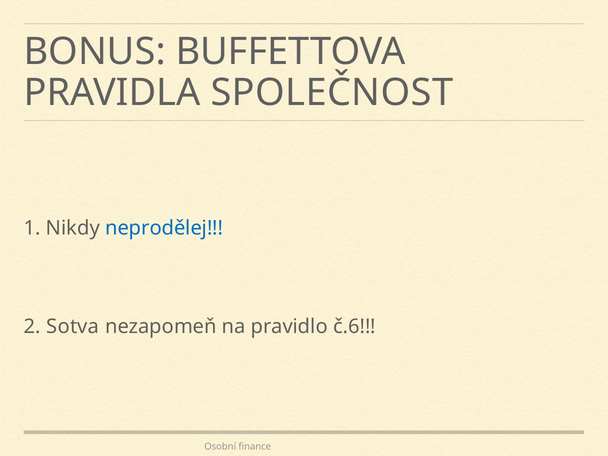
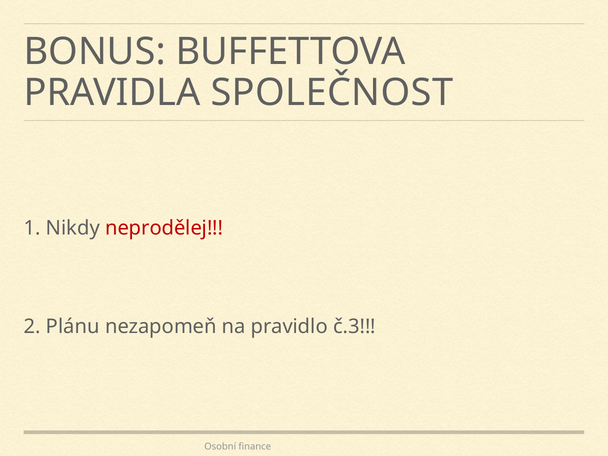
neprodělej colour: blue -> red (164, 228)
Sotva: Sotva -> Plánu (73, 326)
č.6: č.6 -> č.3 (354, 326)
